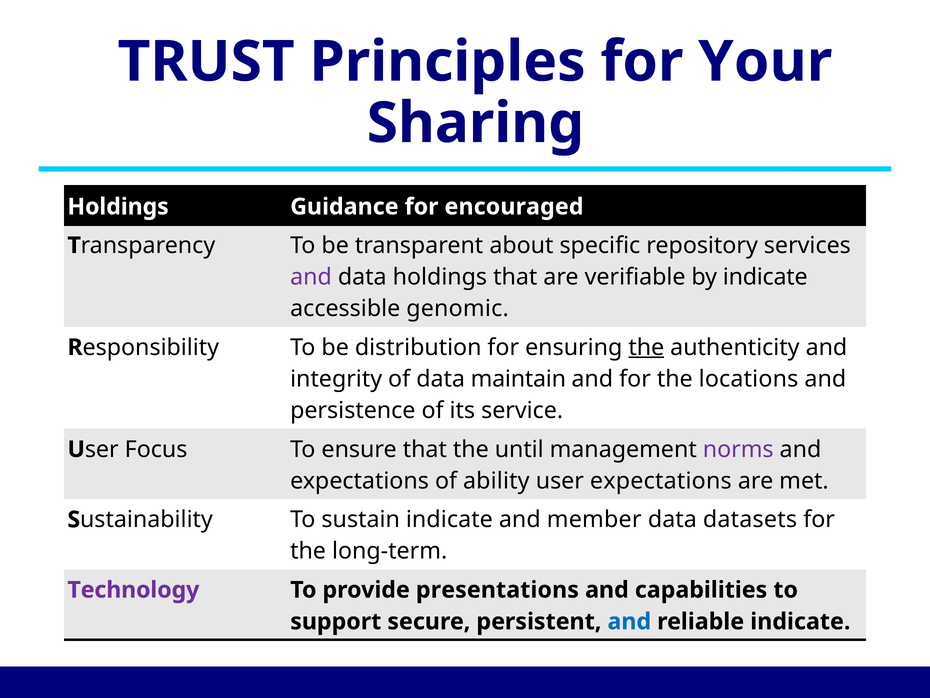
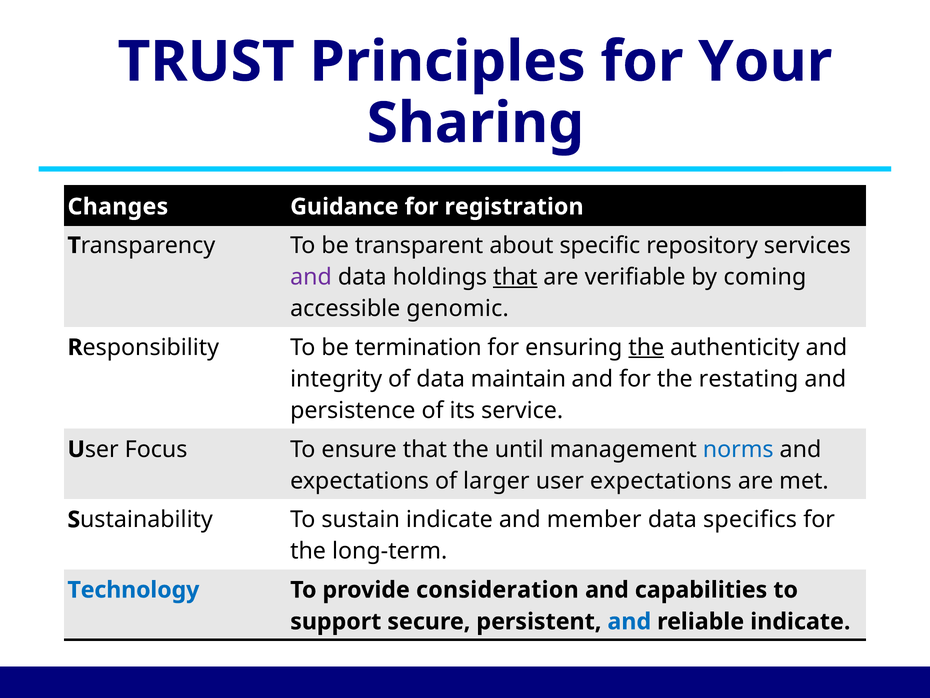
Holdings: Holdings -> Changes (118, 207)
encouraged: encouraged -> registration (514, 207)
that underline: none -> present (515, 277)
by indicate: indicate -> coming (765, 277)
distribution: distribution -> termination (418, 347)
locations: locations -> restating (749, 379)
norms colour: purple -> blue (738, 449)
ability: ability -> larger (496, 481)
datasets: datasets -> specifics (750, 519)
Technology colour: purple -> blue (133, 590)
presentations: presentations -> consideration (497, 590)
